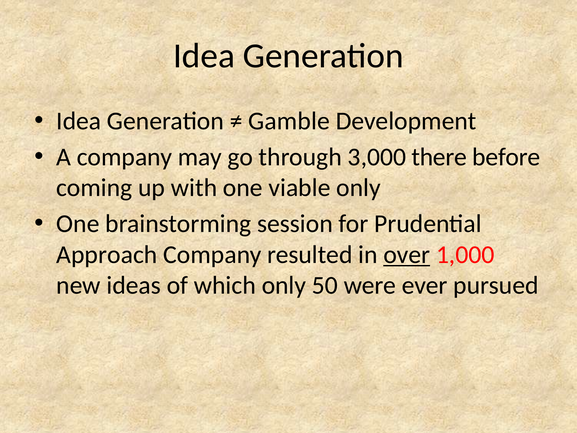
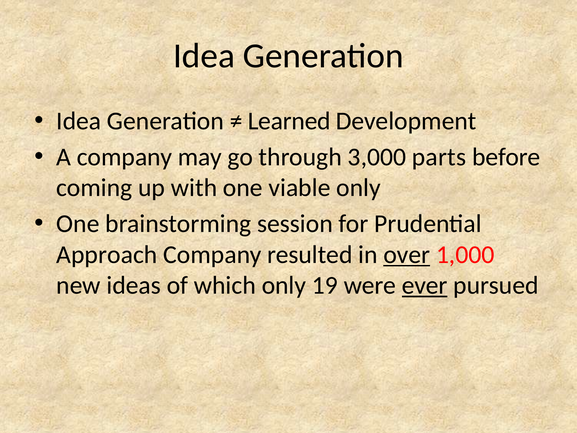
Gamble: Gamble -> Learned (289, 121)
there: there -> parts (439, 157)
50: 50 -> 19 (325, 285)
ever underline: none -> present (425, 285)
